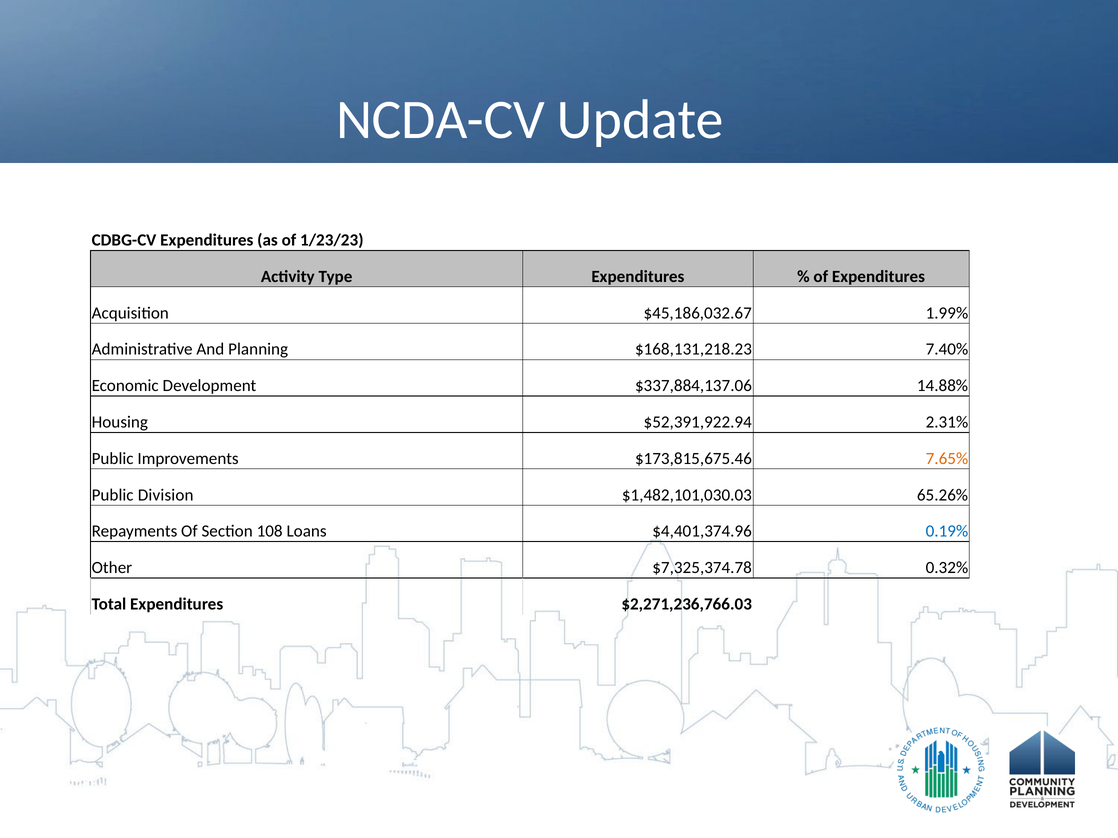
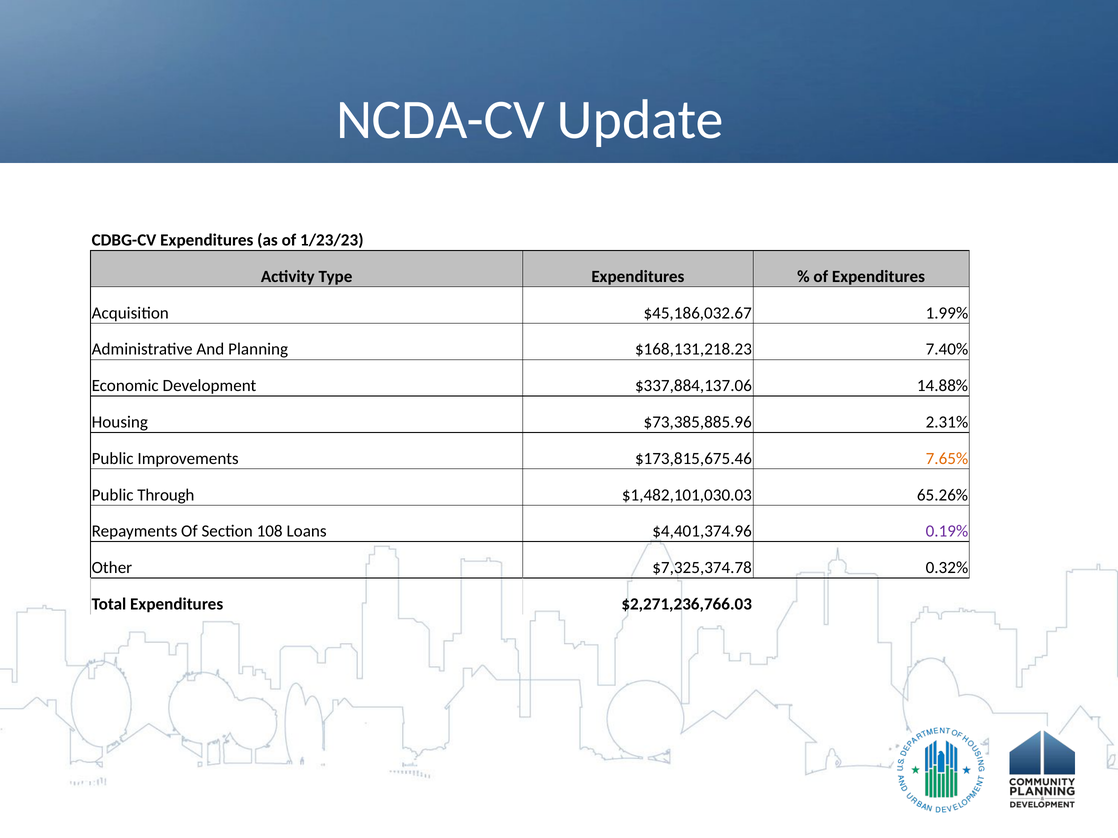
$52,391,922.94: $52,391,922.94 -> $73,385,885.96 (698, 422)
Division: Division -> Through (166, 495)
0.19% colour: blue -> purple (947, 532)
